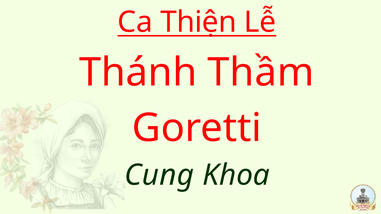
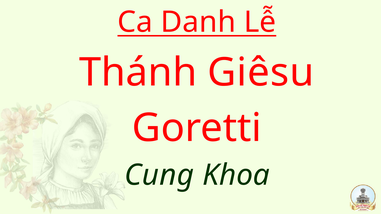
Thiện: Thiện -> Danh (198, 22)
Thầm: Thầm -> Giêsu (261, 73)
